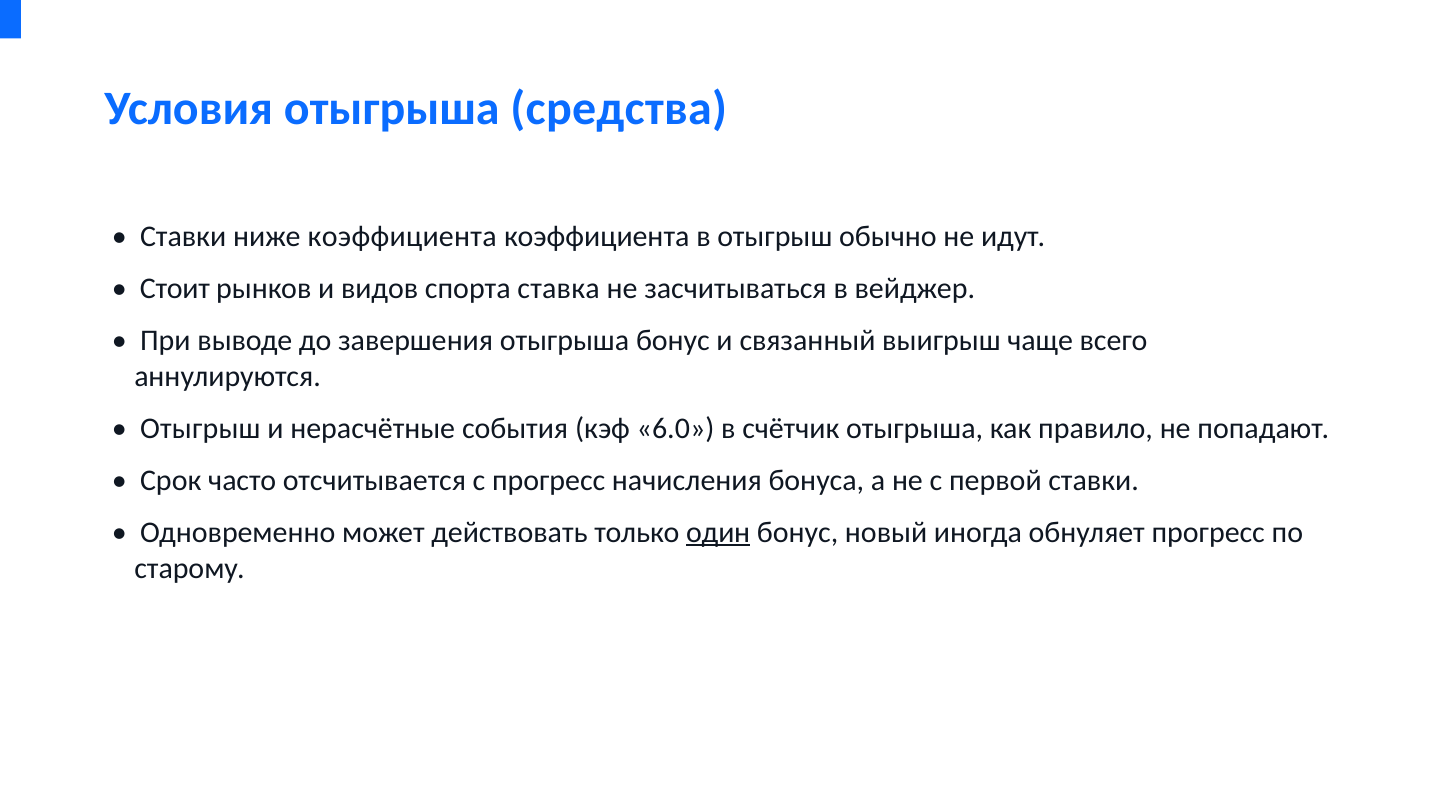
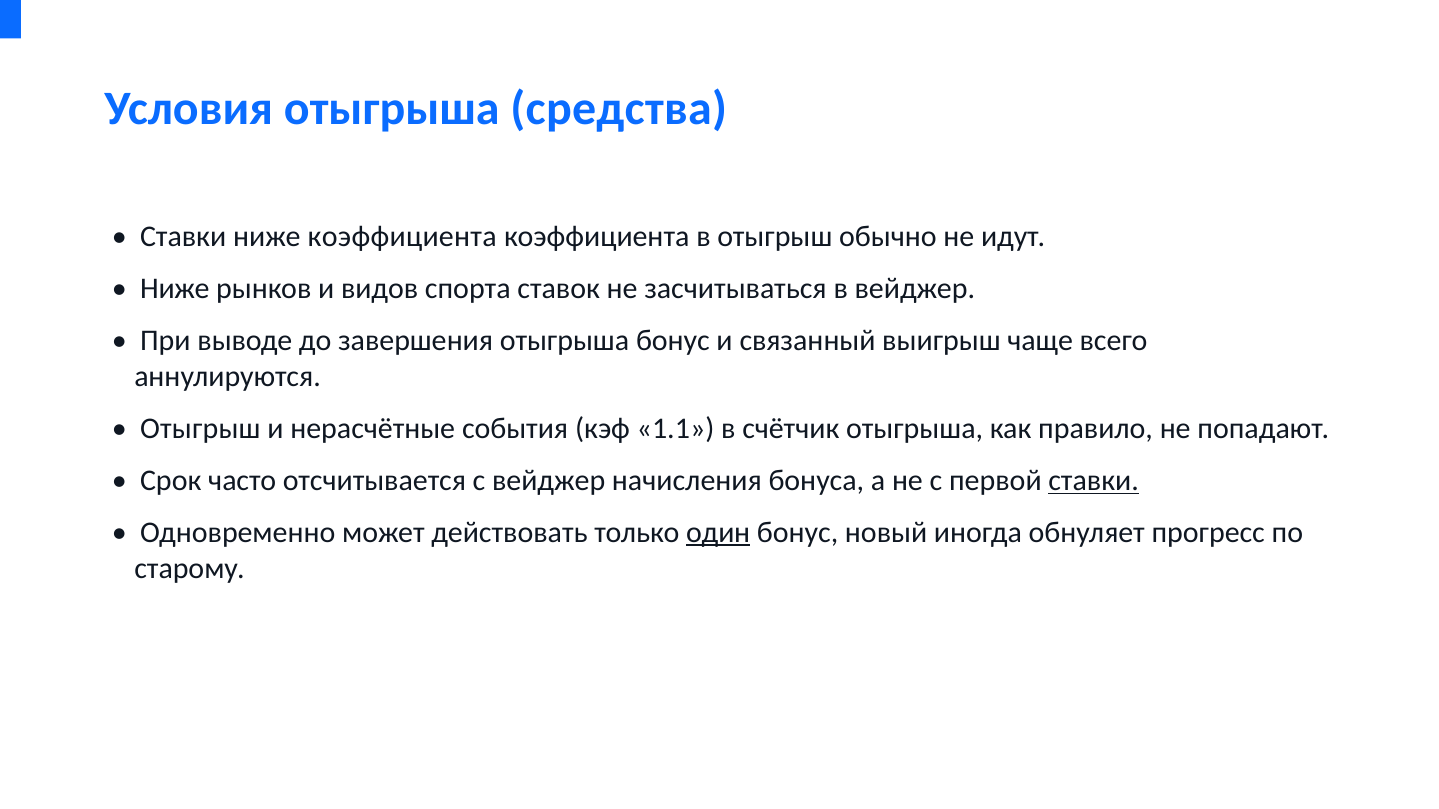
Стоит: Стоит -> Ниже (175, 289)
ставка: ставка -> ставок (559, 289)
6.0: 6.0 -> 1.1 (676, 429)
с прогресс: прогресс -> вейджер (549, 481)
ставки underline: none -> present (1094, 481)
